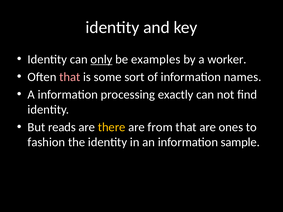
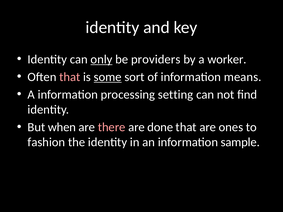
examples: examples -> providers (156, 59)
some underline: none -> present (108, 77)
names: names -> means (243, 77)
exactly: exactly -> setting (176, 95)
reads: reads -> when (62, 127)
there colour: yellow -> pink (112, 127)
from: from -> done (160, 127)
